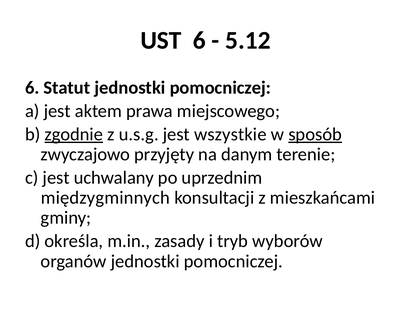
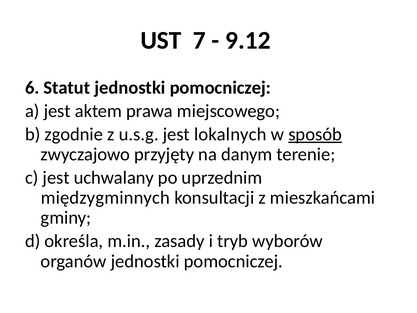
UST 6: 6 -> 7 (199, 40)
5.12: 5.12 -> 9.12 (248, 40)
zgodnie underline: present -> none (74, 134)
wszystkie: wszystkie -> lokalnych (230, 134)
